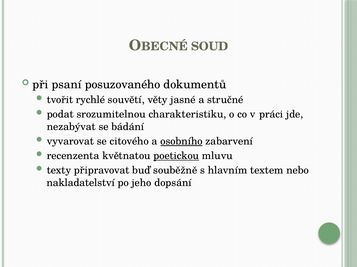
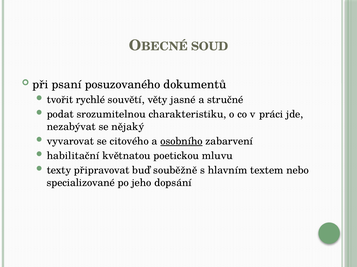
bádání: bádání -> nějaký (128, 127)
recenzenta: recenzenta -> habilitační (73, 156)
poetickou underline: present -> none (176, 156)
nakladatelství: nakladatelství -> specializované (81, 183)
